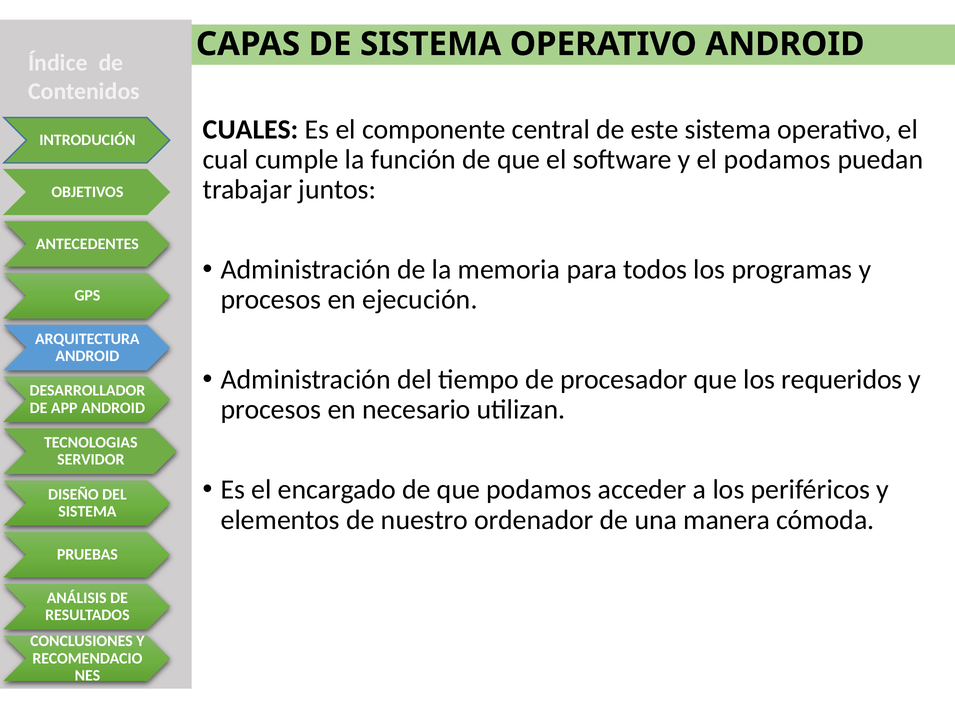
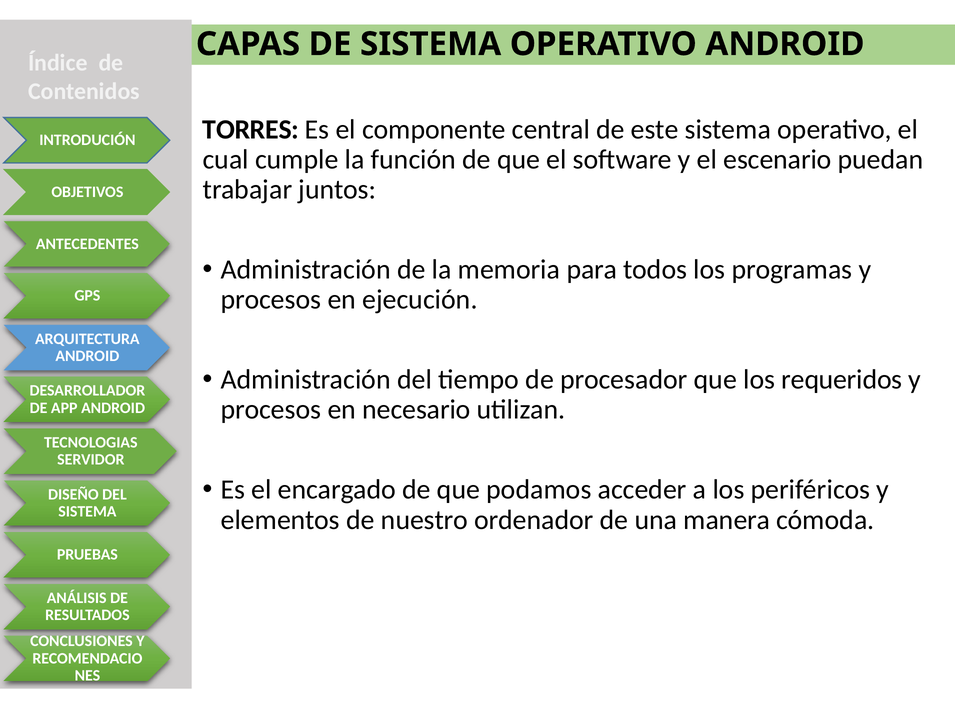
CUALES: CUALES -> TORRES (251, 129)
el podamos: podamos -> escenario (778, 159)
